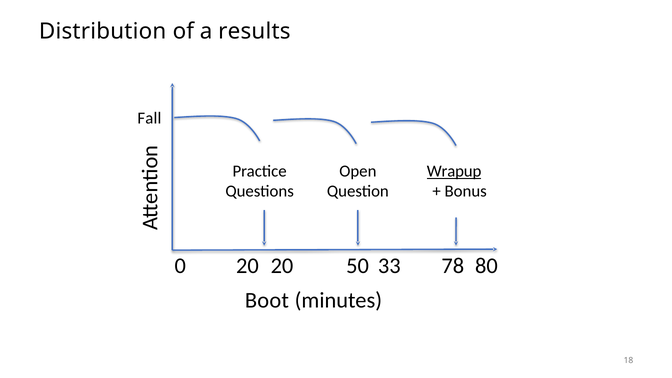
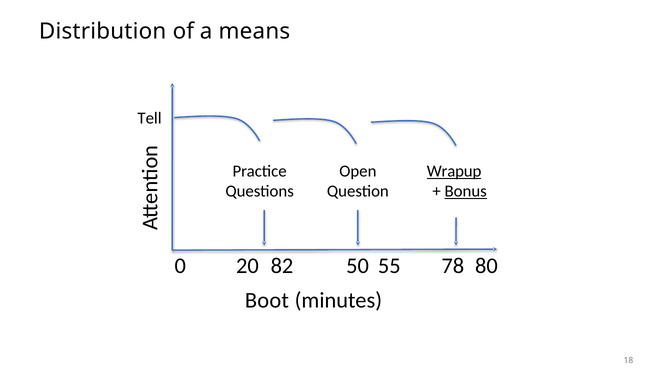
results: results -> means (254, 31)
Fall: Fall -> Tell (150, 118)
Bonus underline: none -> present (466, 191)
20 20: 20 -> 82 (282, 266)
33: 33 -> 55 (389, 266)
